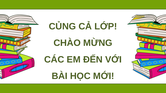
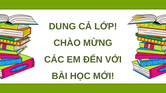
CỦNG: CỦNG -> DUNG (62, 27)
